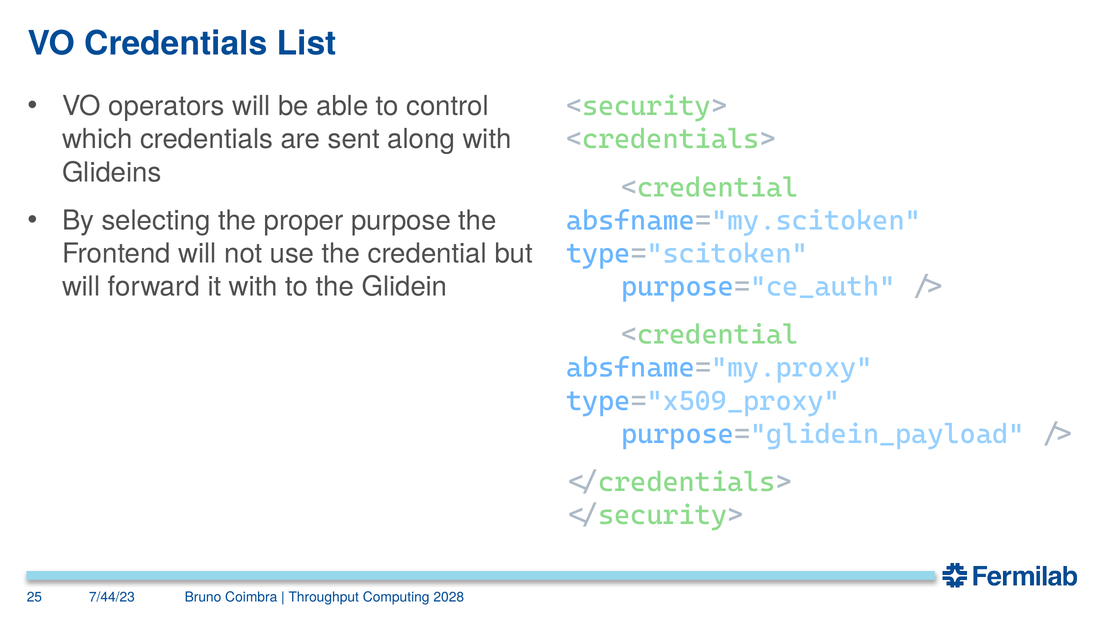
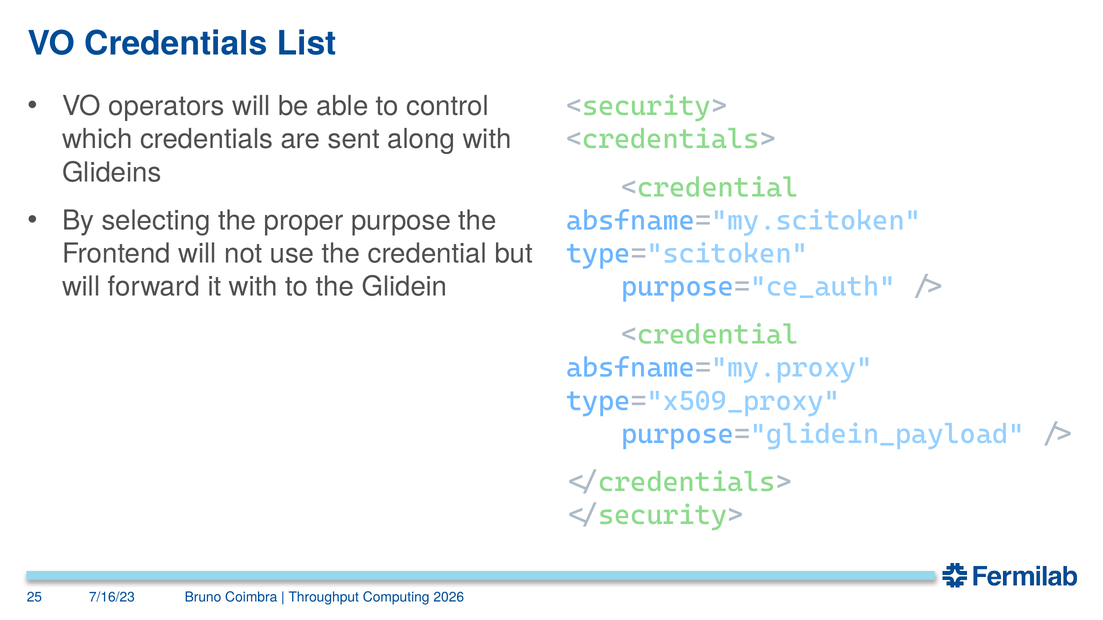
7/44/23: 7/44/23 -> 7/16/23 (112, 598)
2028: 2028 -> 2026 (449, 598)
